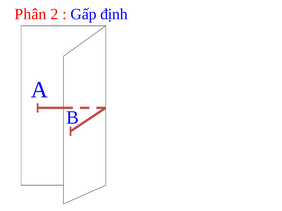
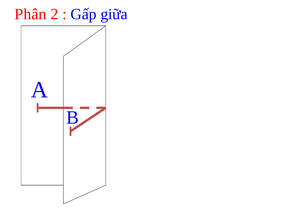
định: định -> giữa (114, 14)
